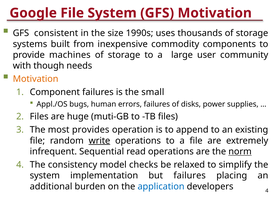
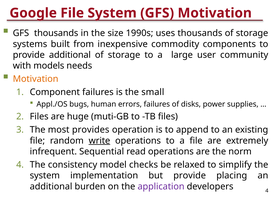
consistent: consistent -> thousands (56, 33)
provide machines: machines -> additional (70, 55)
though: though -> models (49, 66)
norm underline: present -> none (240, 151)
but failures: failures -> provide (190, 175)
application colour: blue -> purple (161, 186)
